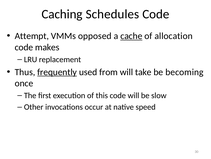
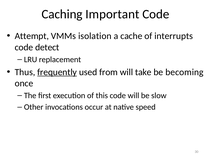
Schedules: Schedules -> Important (112, 14)
opposed: opposed -> isolation (95, 36)
cache underline: present -> none (131, 36)
allocation: allocation -> interrupts (174, 36)
makes: makes -> detect (47, 47)
